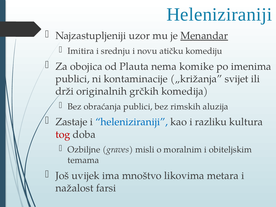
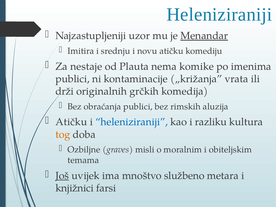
obojica: obojica -> nestaje (86, 66)
svijet: svijet -> vrata (236, 79)
Zastaje: Zastaje -> Atičku (71, 122)
tog colour: red -> orange (63, 134)
Još underline: none -> present (62, 176)
likovima: likovima -> službeno (184, 176)
nažalost: nažalost -> knjižnici (75, 188)
